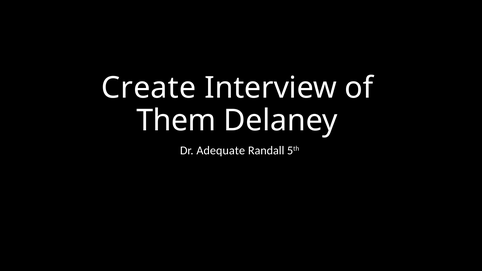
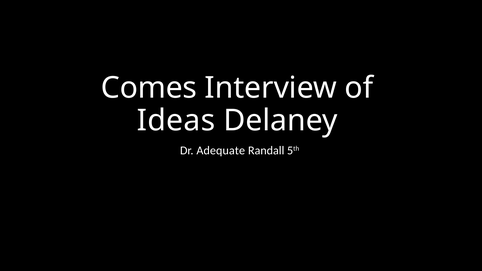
Create: Create -> Comes (149, 88)
Them: Them -> Ideas (176, 120)
